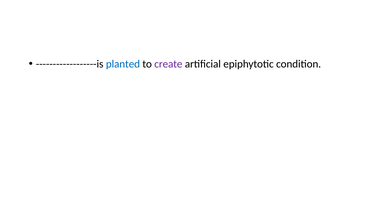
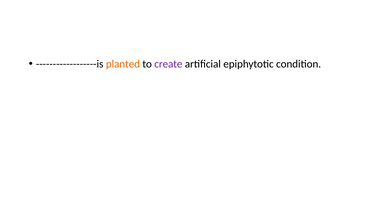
planted colour: blue -> orange (123, 64)
